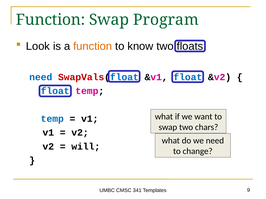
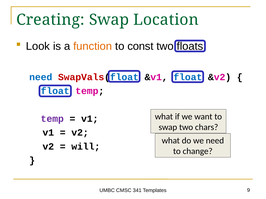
Function: Function -> Creating (50, 20)
Program: Program -> Location (166, 20)
know: know -> const (140, 46)
temp colour: blue -> purple (52, 119)
